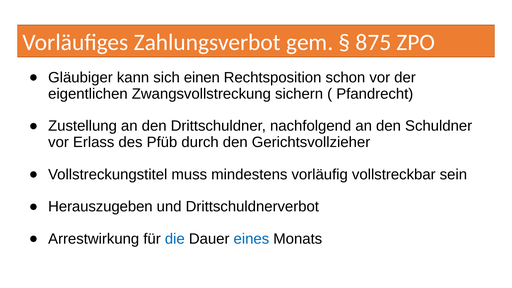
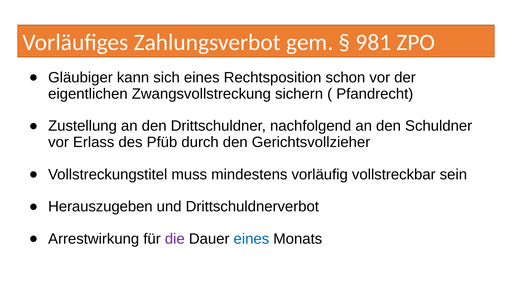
875: 875 -> 981 (373, 43)
sich einen: einen -> eines (202, 78)
die colour: blue -> purple (175, 239)
